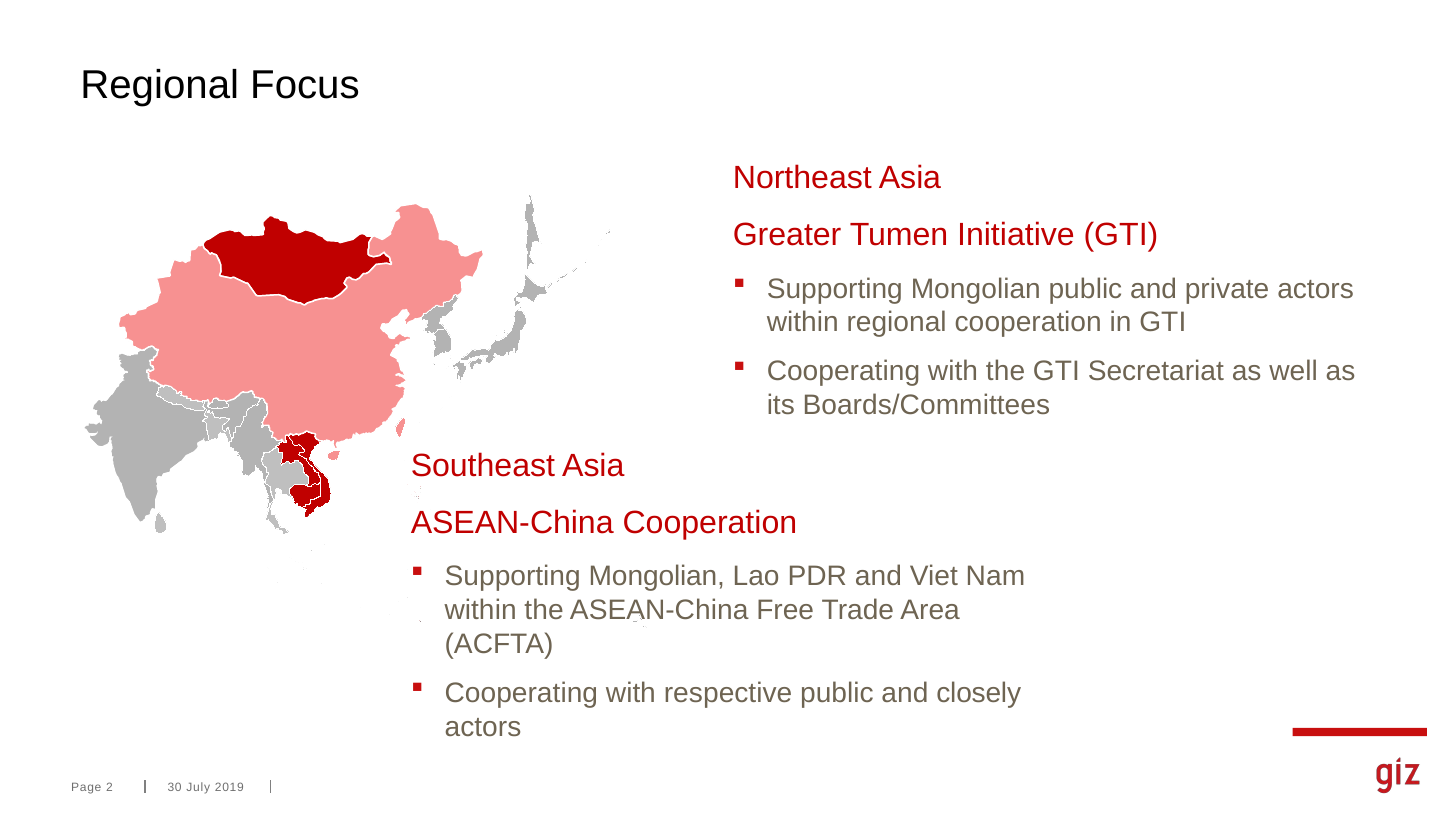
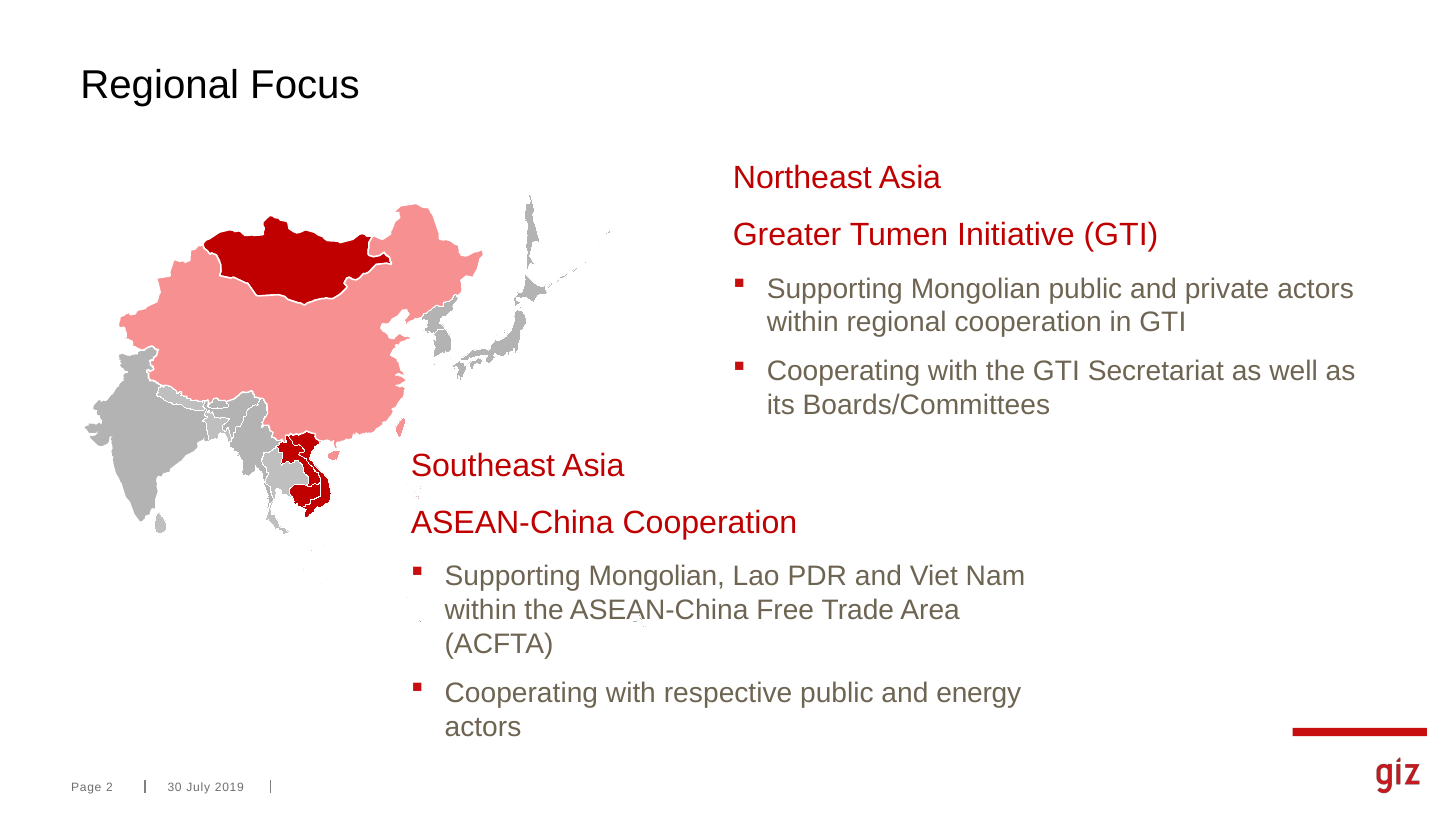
closely: closely -> energy (979, 693)
